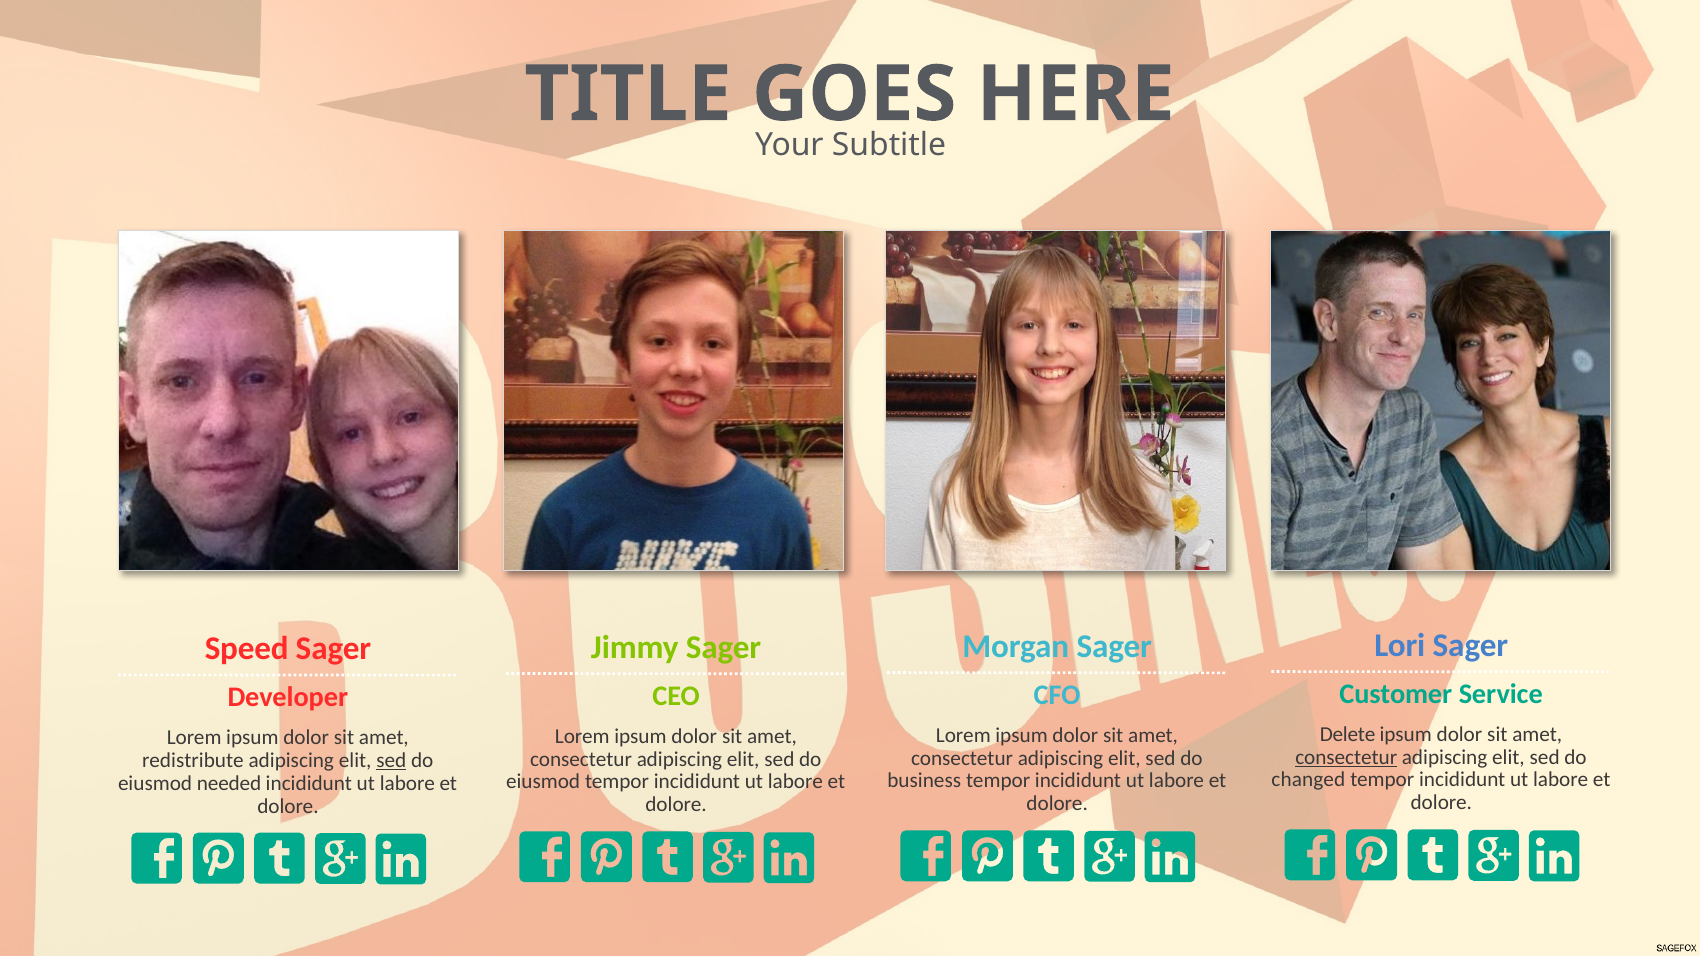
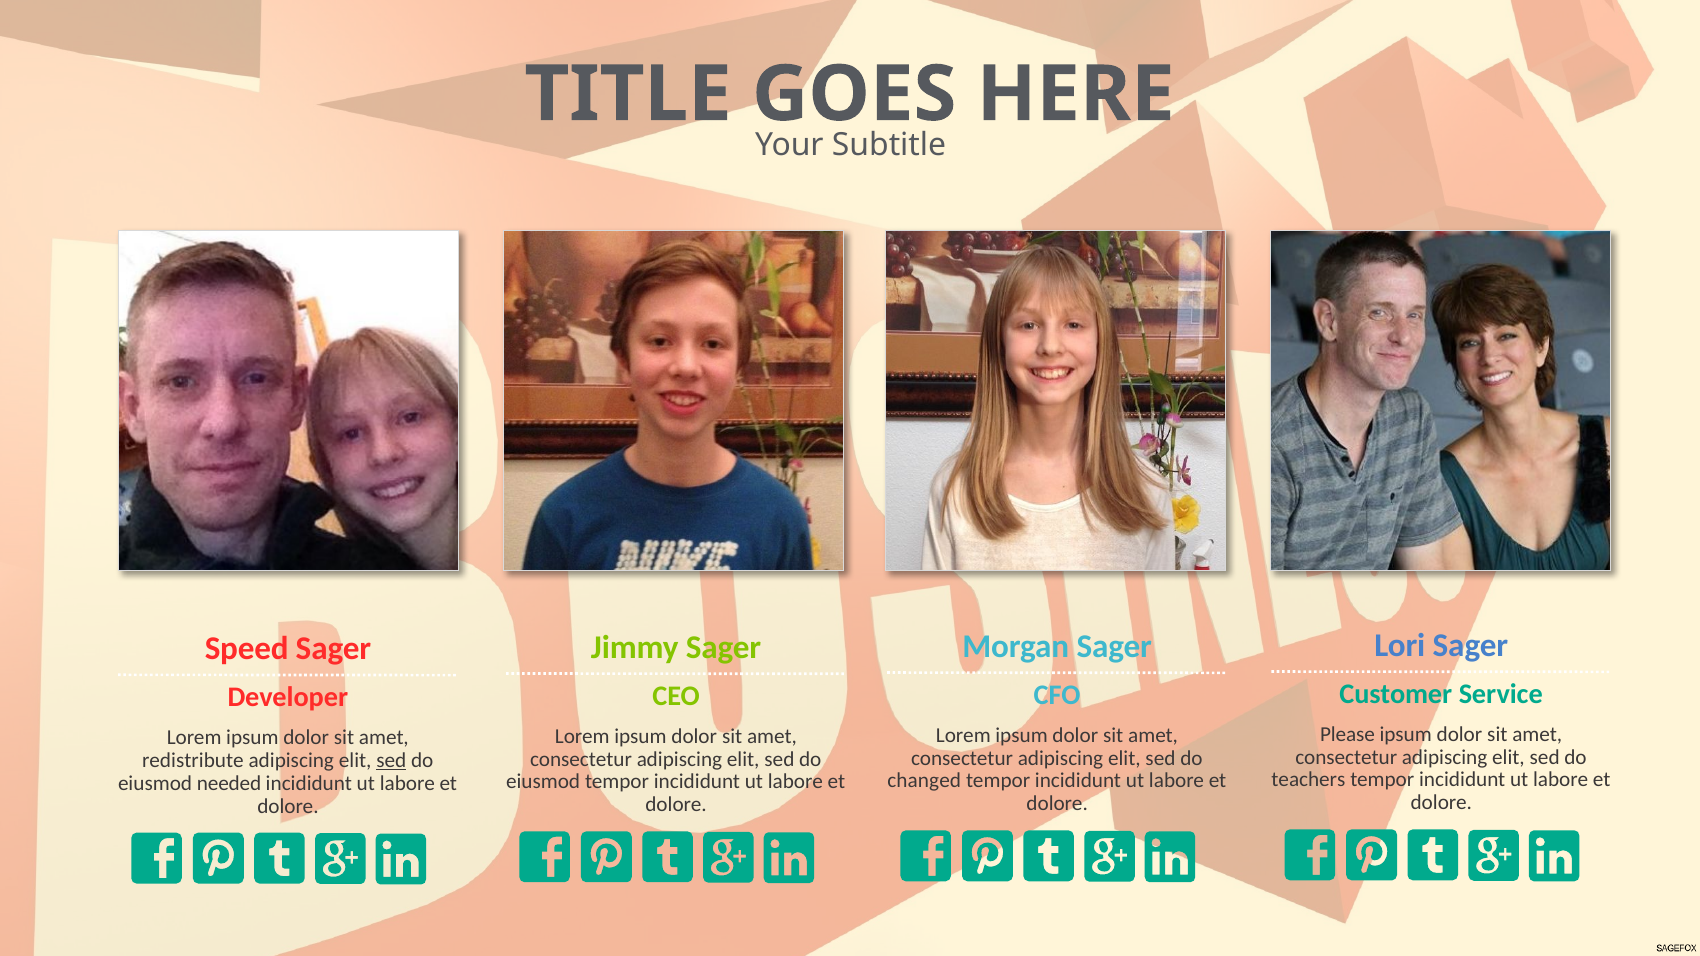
Delete: Delete -> Please (1348, 734)
consectetur underline: present -> none (1346, 757)
changed: changed -> teachers (1308, 780)
business: business -> changed (924, 781)
